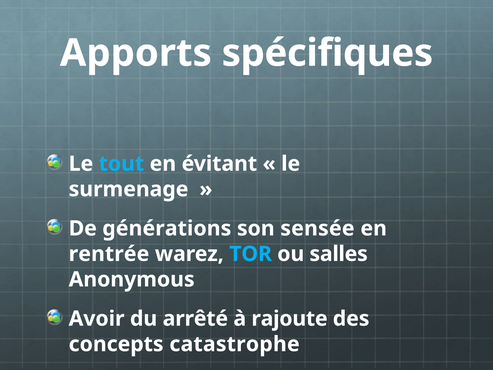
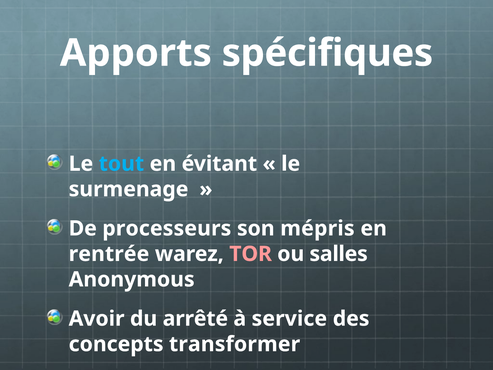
générations: générations -> processeurs (167, 228)
sensée: sensée -> mépris (317, 228)
TOR colour: light blue -> pink (251, 254)
rajoute: rajoute -> service (289, 318)
catastrophe: catastrophe -> transformer (235, 344)
